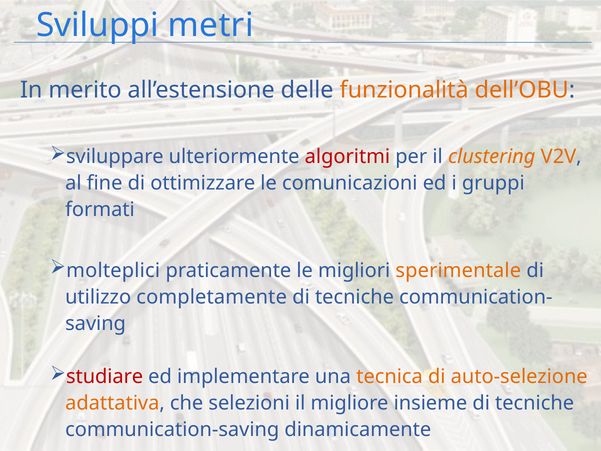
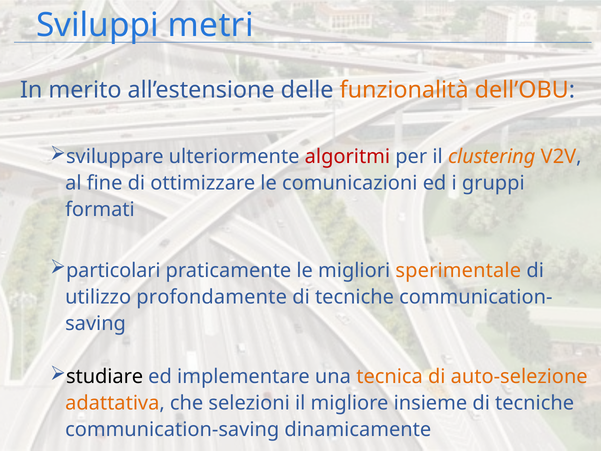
molteplici: molteplici -> particolari (113, 270)
completamente: completamente -> profondamente (212, 297)
studiare colour: red -> black (105, 377)
